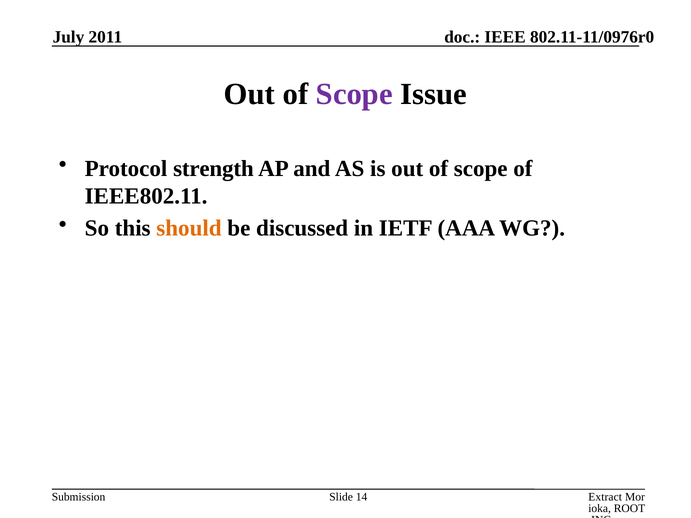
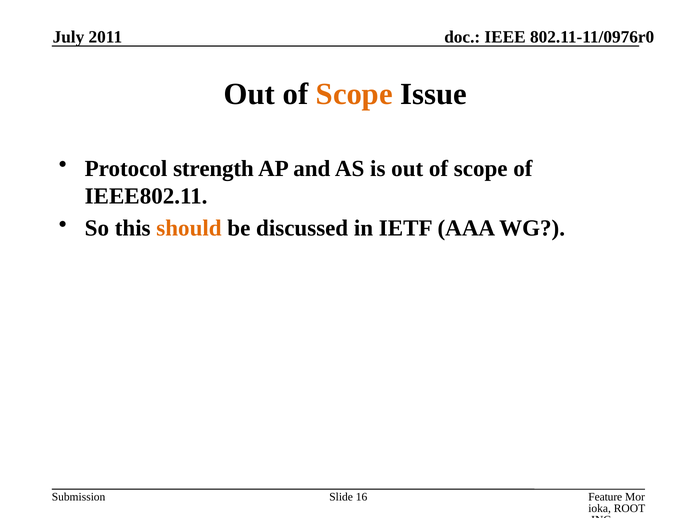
Scope colour: purple -> orange (354, 94)
Extract: Extract -> Feature (605, 497)
14: 14 -> 16 (362, 497)
